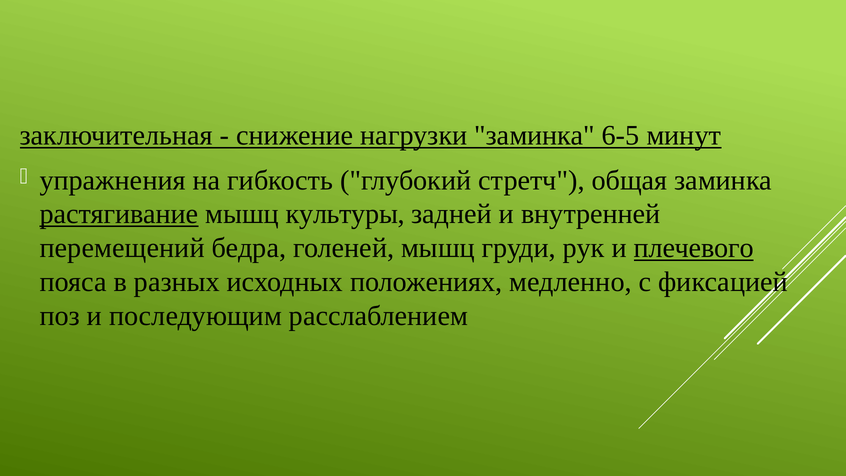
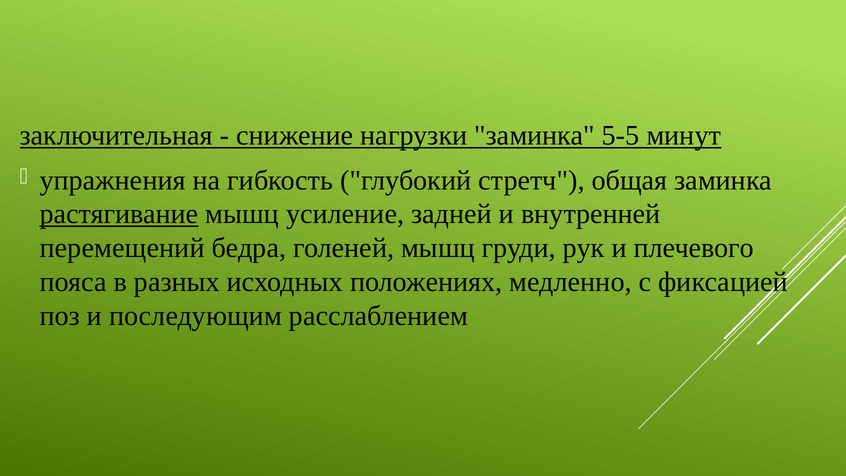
6-5: 6-5 -> 5-5 (621, 135)
культуры: культуры -> усиление (345, 214)
плечевого underline: present -> none (694, 248)
